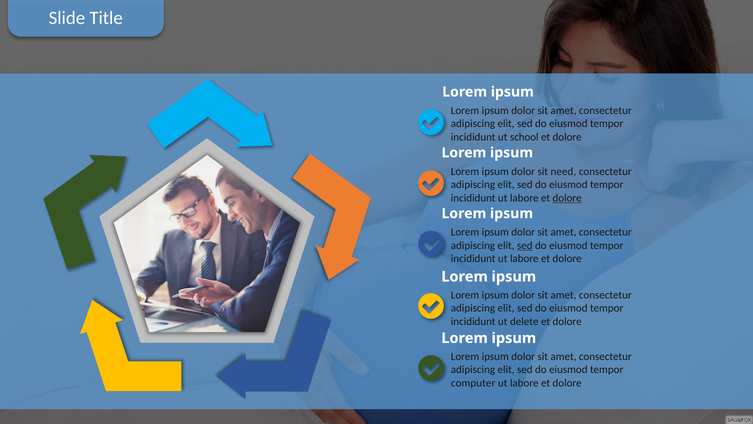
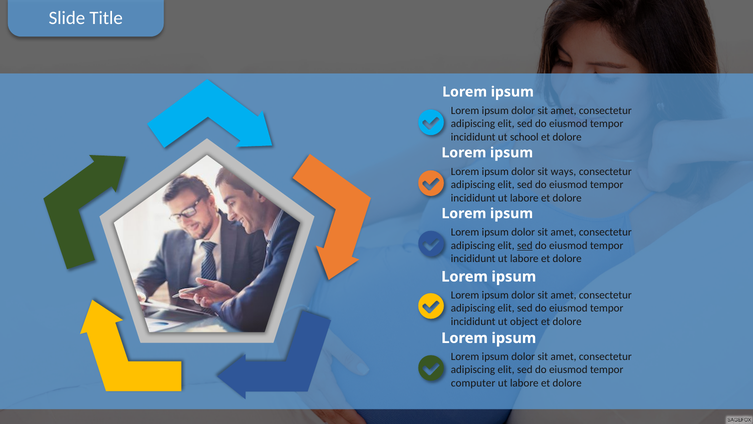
need: need -> ways (563, 171)
dolore underline: present -> none (567, 198)
delete: delete -> object (524, 321)
